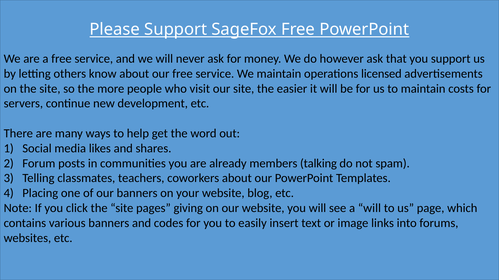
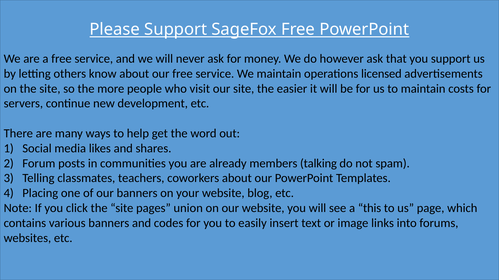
giving: giving -> union (188, 209)
a will: will -> this (370, 209)
